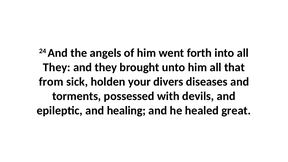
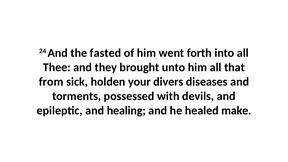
angels: angels -> fasted (105, 53)
They: They -> Thee (57, 67)
great: great -> make (236, 111)
